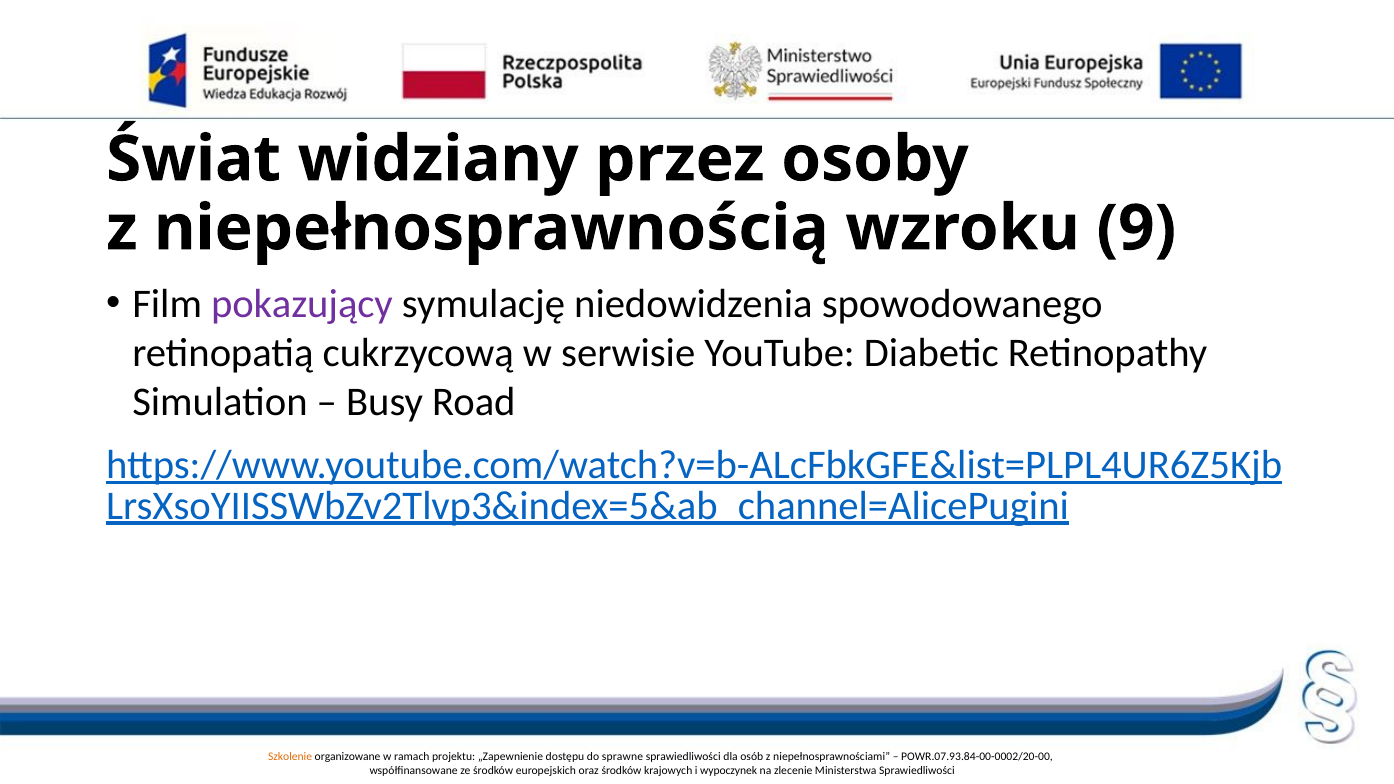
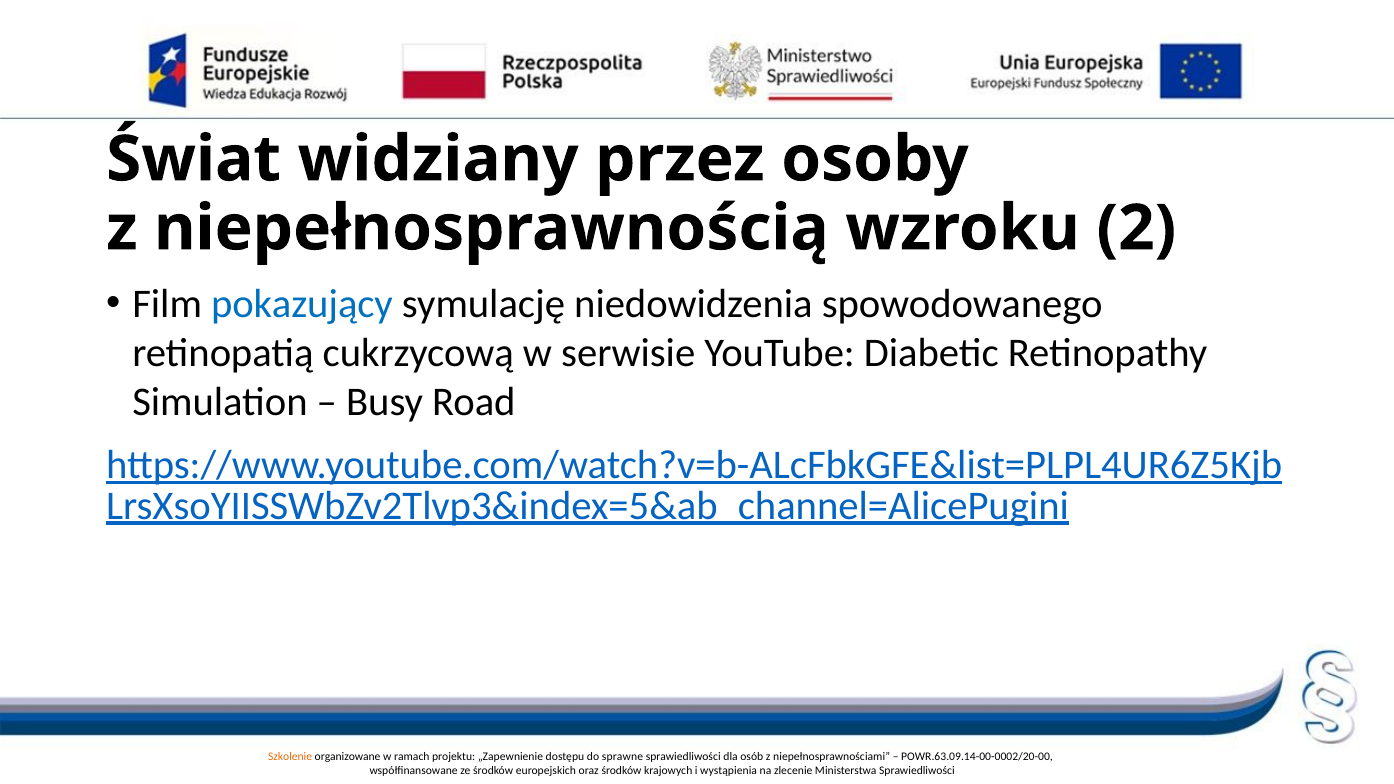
9: 9 -> 2 (1136, 228)
pokazujący colour: purple -> blue (302, 304)
POWR.07.93.84-00-0002/20-00: POWR.07.93.84-00-0002/20-00 -> POWR.63.09.14-00-0002/20-00 (977, 757)
wypoczynek: wypoczynek -> wystąpienia (729, 770)
